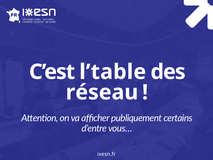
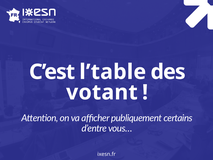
réseau: réseau -> votant (102, 92)
